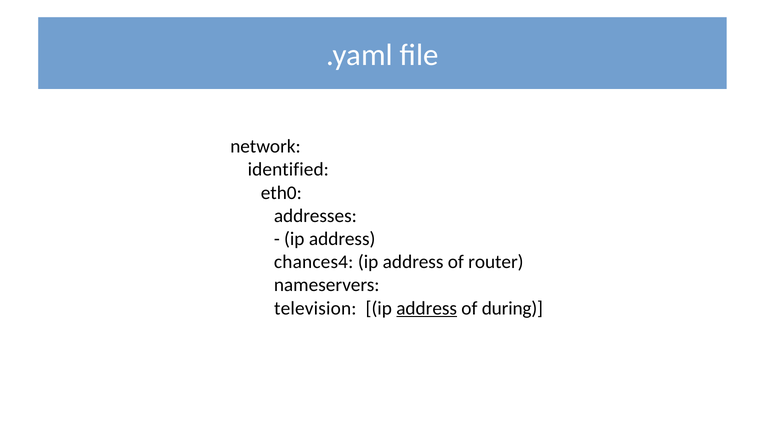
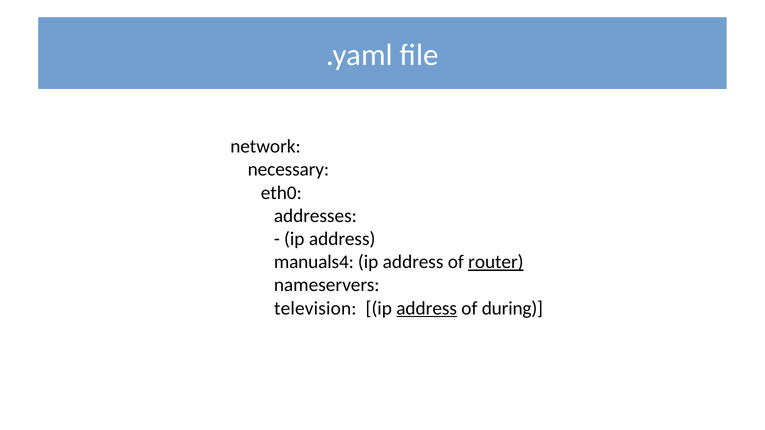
identified: identified -> necessary (288, 170)
chances4: chances4 -> manuals4 (314, 262)
router underline: none -> present (496, 262)
